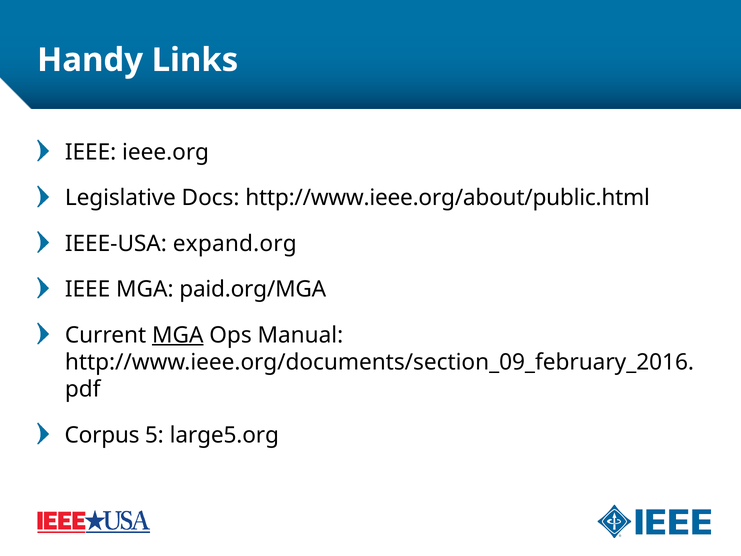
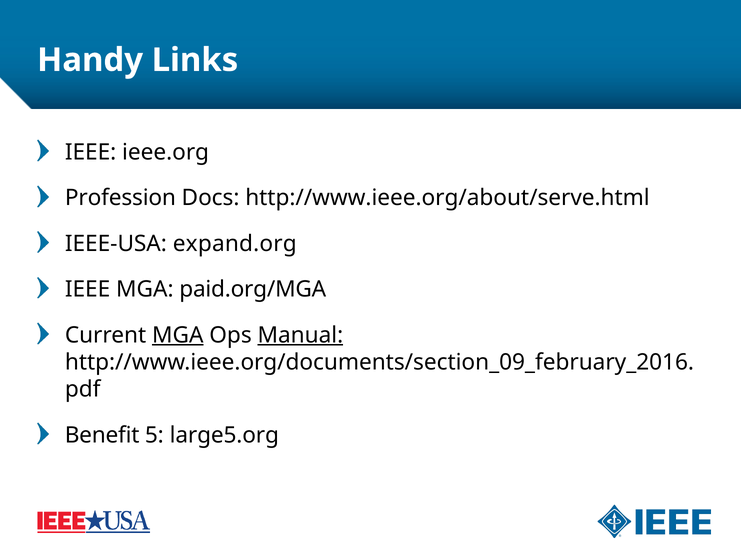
Legislative: Legislative -> Profession (120, 198)
http://www.ieee.org/about/public.html: http://www.ieee.org/about/public.html -> http://www.ieee.org/about/serve.html (447, 198)
Manual underline: none -> present (300, 335)
Corpus: Corpus -> Benefit (102, 435)
